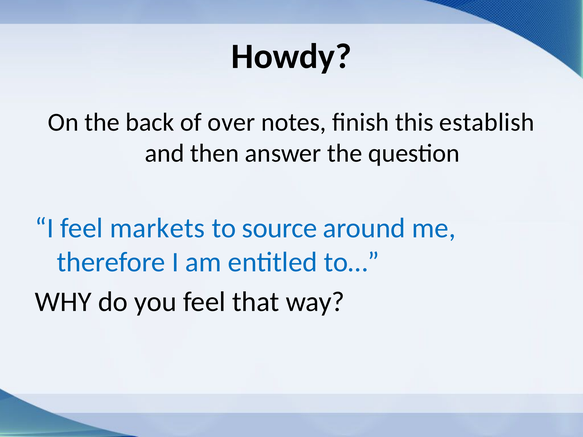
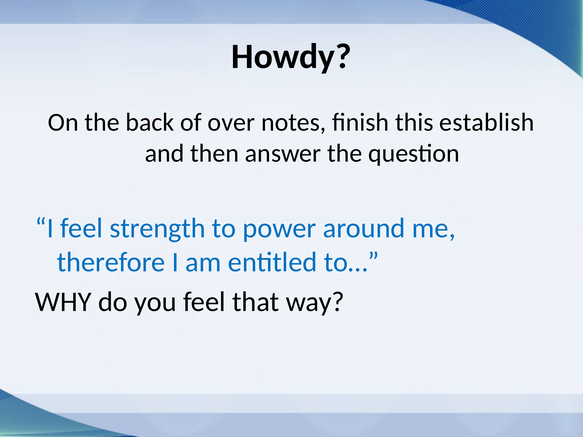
markets: markets -> strength (158, 228)
source: source -> power (280, 228)
